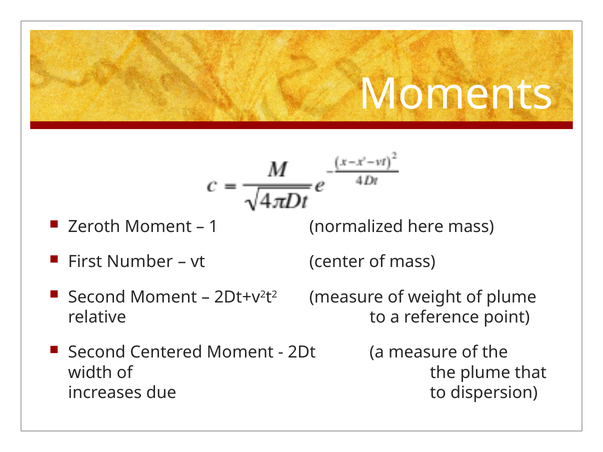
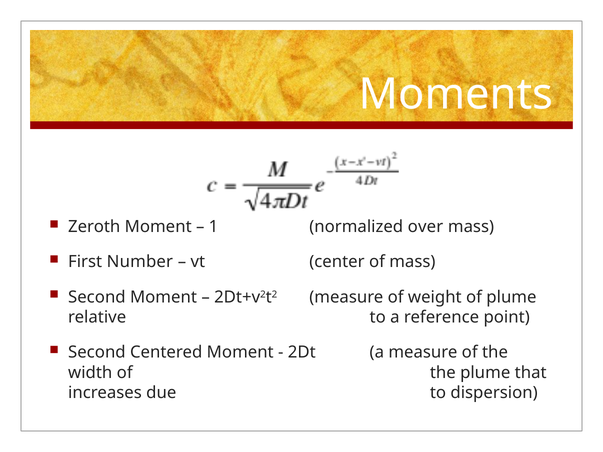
here: here -> over (425, 227)
